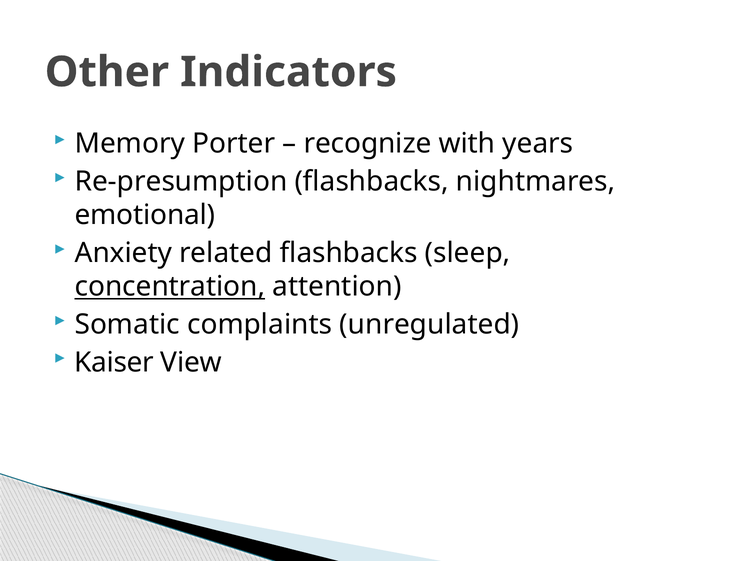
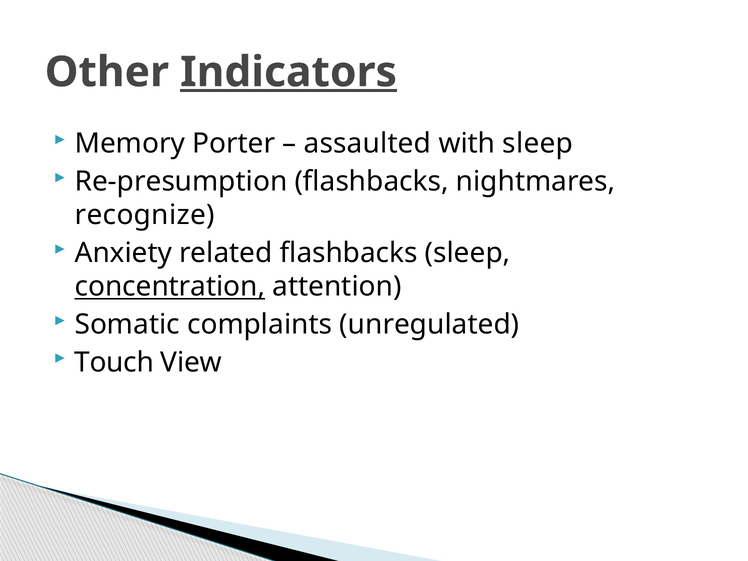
Indicators underline: none -> present (289, 72)
recognize: recognize -> assaulted (367, 144)
with years: years -> sleep (538, 144)
emotional: emotional -> recognize (145, 215)
Kaiser: Kaiser -> Touch (114, 362)
